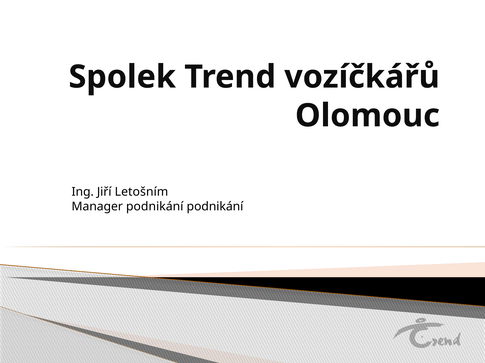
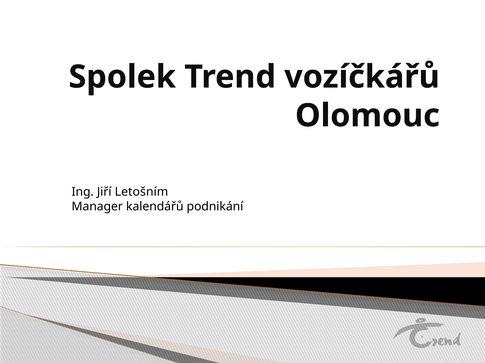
Manager podnikání: podnikání -> kalendářů (155, 207)
